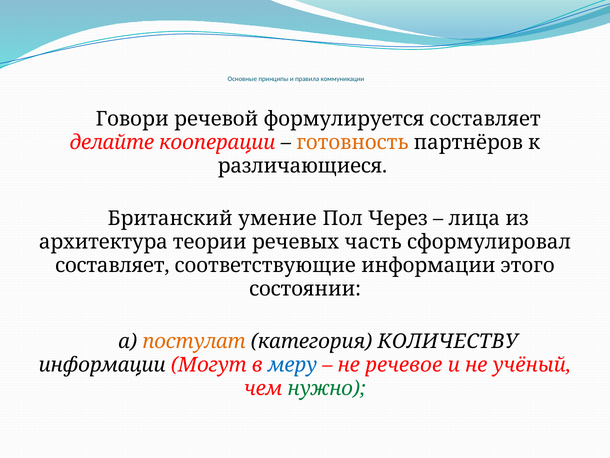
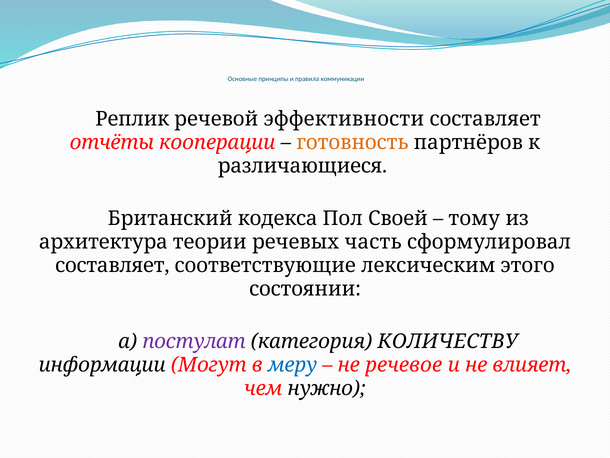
Говори: Говори -> Реплик (132, 119)
формулируется: формулируется -> эффективности (344, 119)
делайте: делайте -> отчёты (112, 142)
умение: умение -> кодекса (278, 218)
Через: Через -> Своей (398, 218)
лица: лица -> тому (474, 218)
соответствующие информации: информации -> лексическим (428, 265)
постулат colour: orange -> purple (194, 341)
учёный: учёный -> влияет (532, 365)
нужно colour: green -> black (327, 388)
